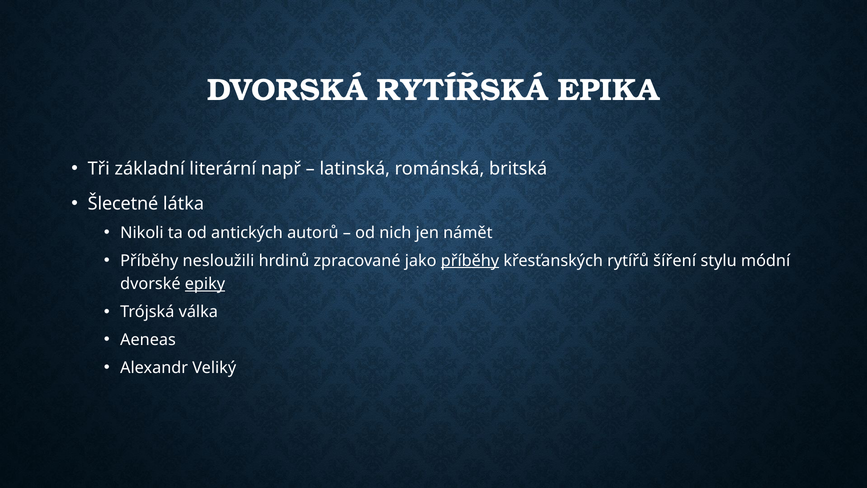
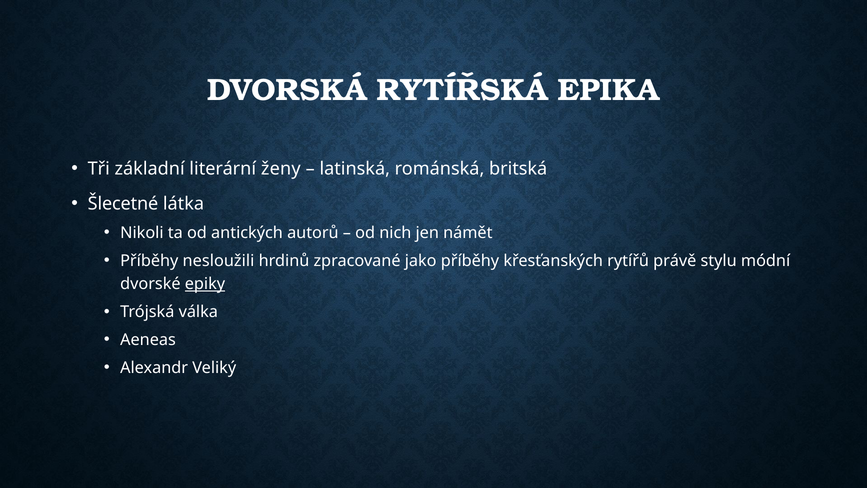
např: např -> ženy (281, 169)
příběhy underline: present -> none (470, 261)
šíření: šíření -> právě (675, 261)
